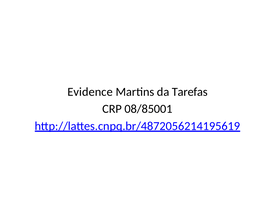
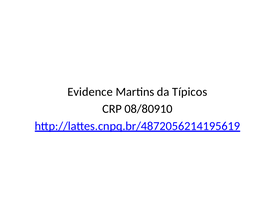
Tarefas: Tarefas -> Típicos (190, 92)
08/85001: 08/85001 -> 08/80910 (149, 109)
